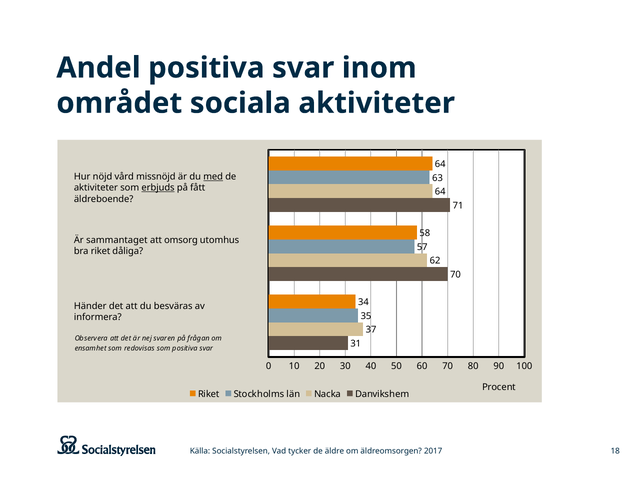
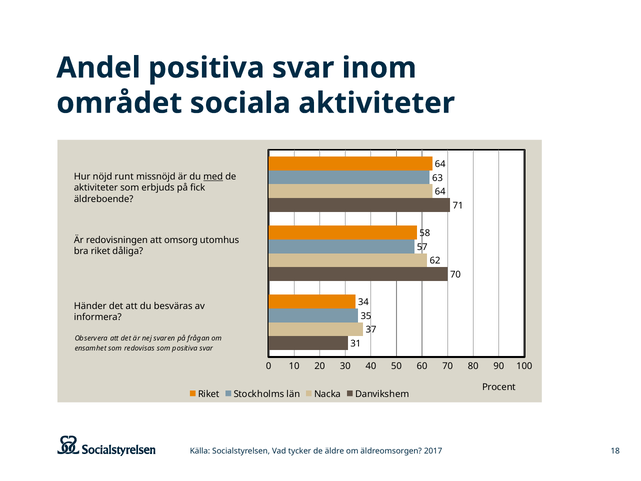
vård: vård -> runt (124, 176)
erbjuds underline: present -> none (158, 188)
fått: fått -> fick (198, 188)
sammantaget: sammantaget -> redovisningen (117, 240)
